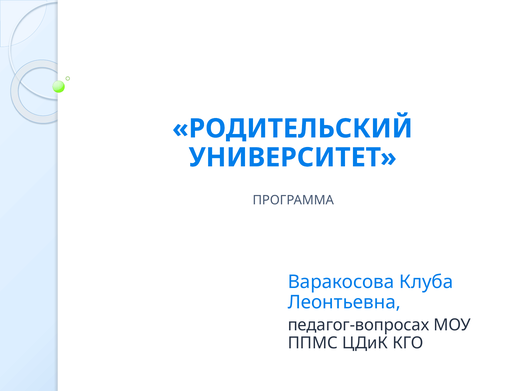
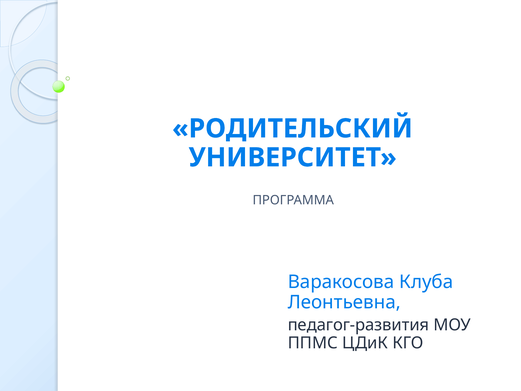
педагог-вопросах: педагог-вопросах -> педагог-развития (358, 325)
